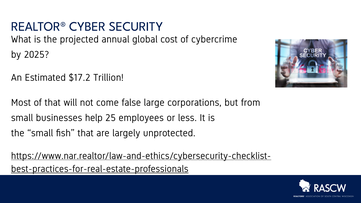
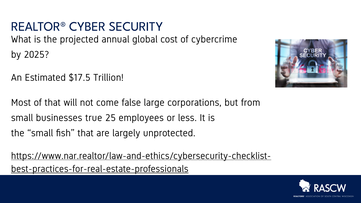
$17.2: $17.2 -> $17.5 (80, 78)
help: help -> true (94, 118)
